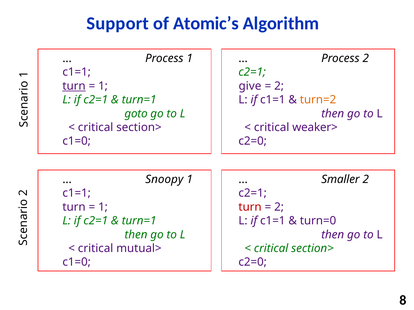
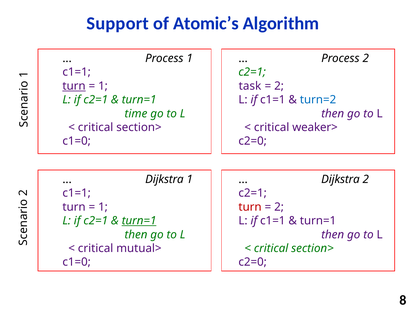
give: give -> task (250, 86)
turn=2 colour: orange -> blue (318, 100)
goto: goto -> time (136, 114)
Snoopy: Snoopy -> Dijkstra (164, 180)
Smaller: Smaller -> Dijkstra (340, 180)
turn=1 underline: none -> present (139, 221)
turn=0: turn=0 -> turn=1 (318, 221)
